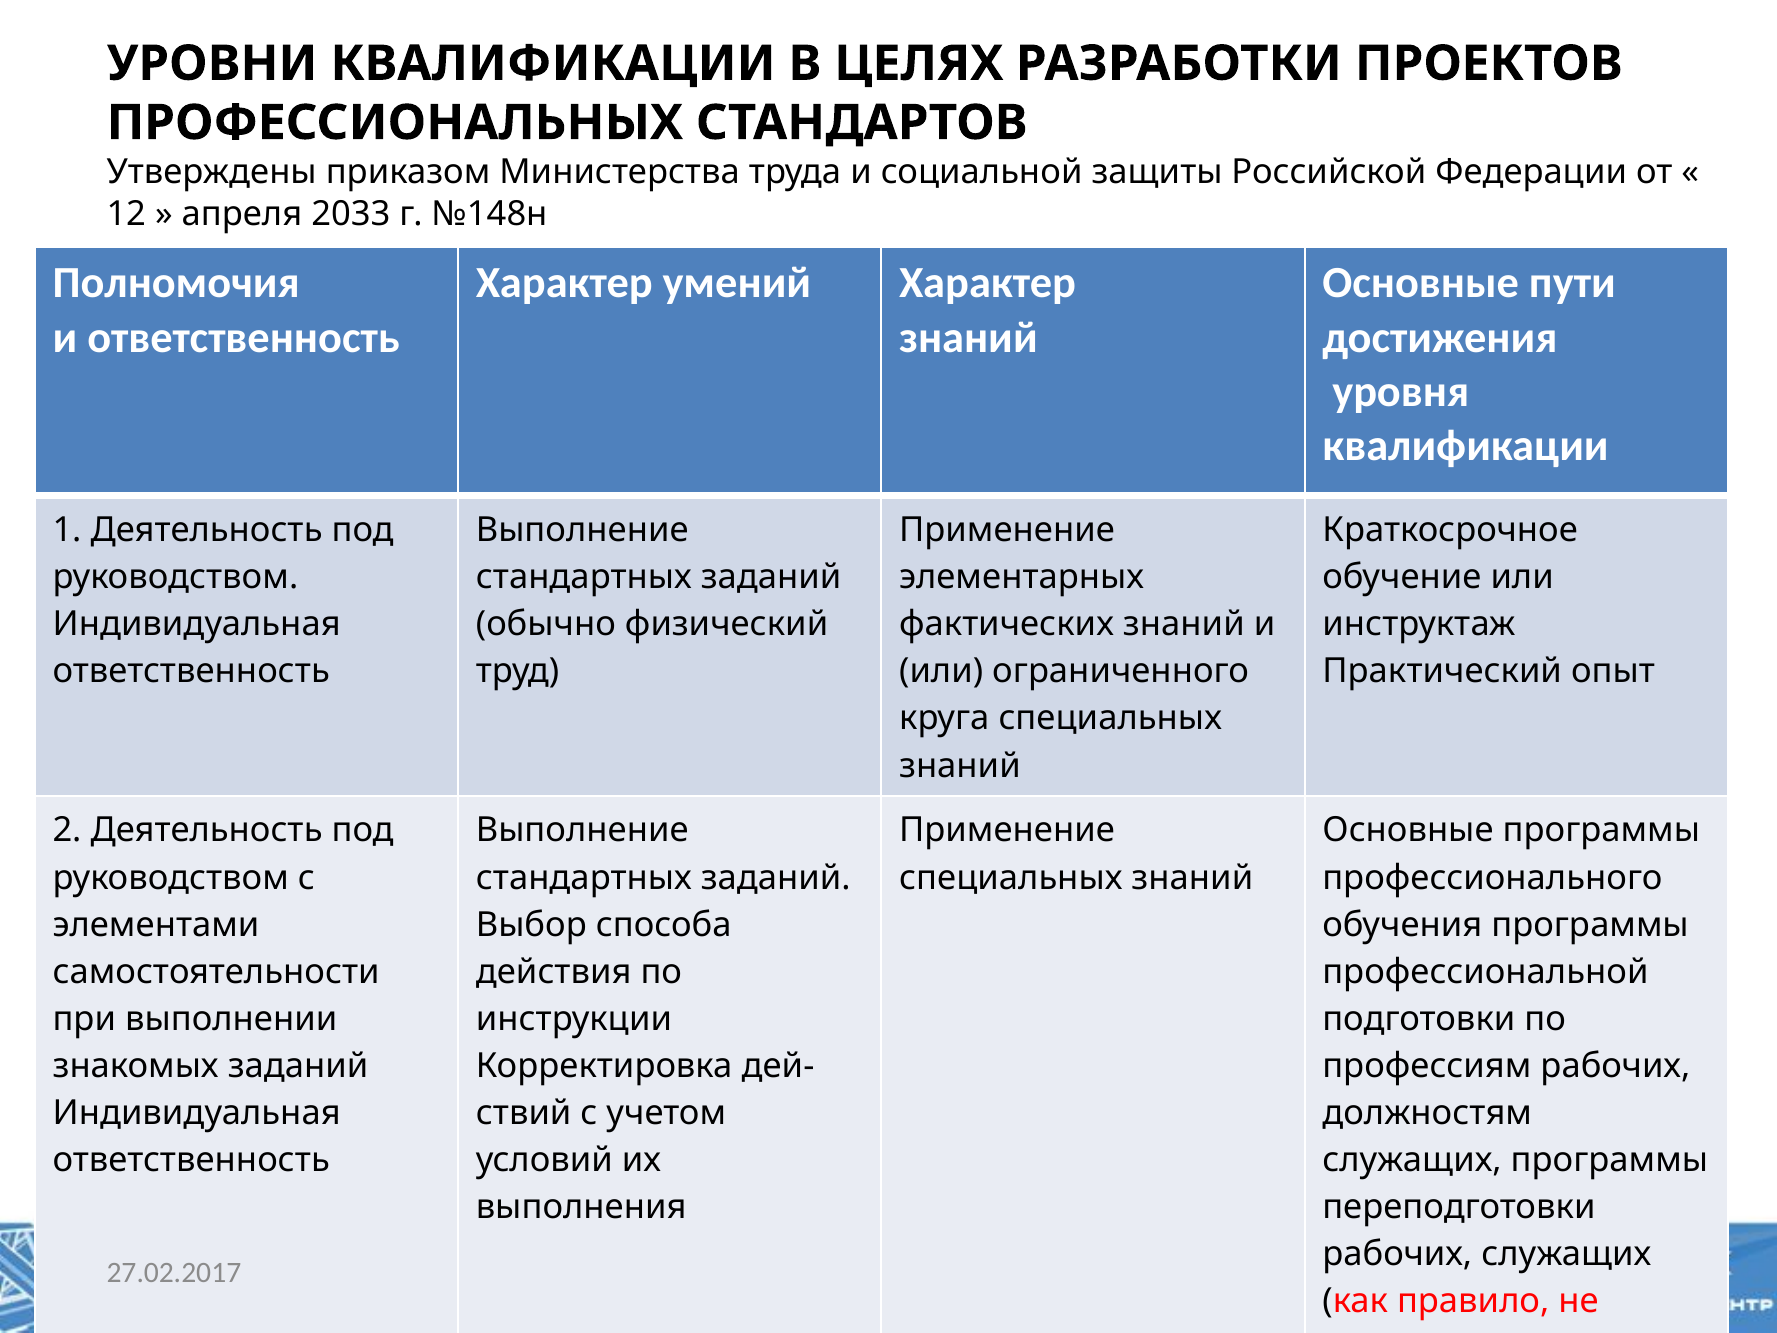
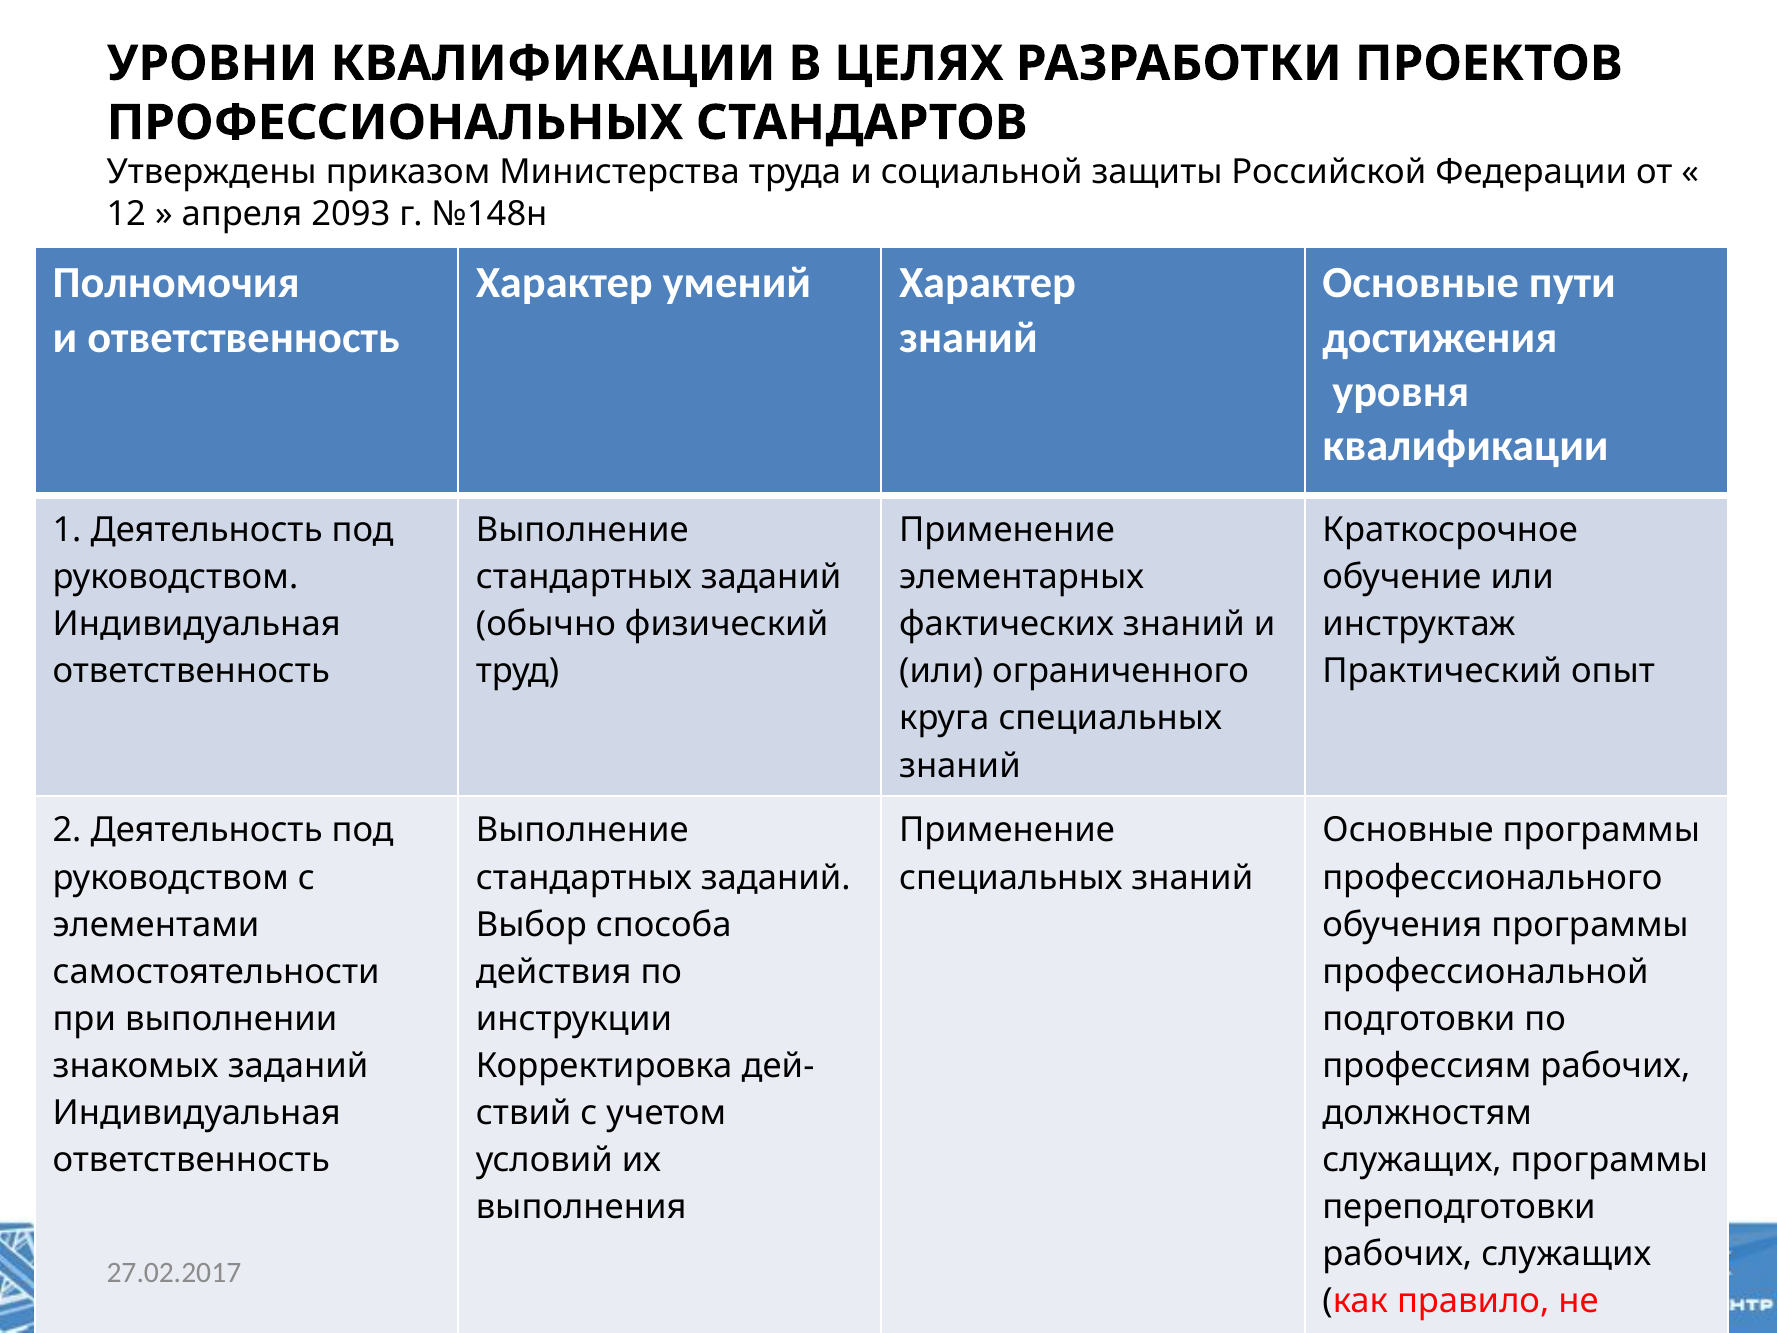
2033: 2033 -> 2093 (351, 214)
